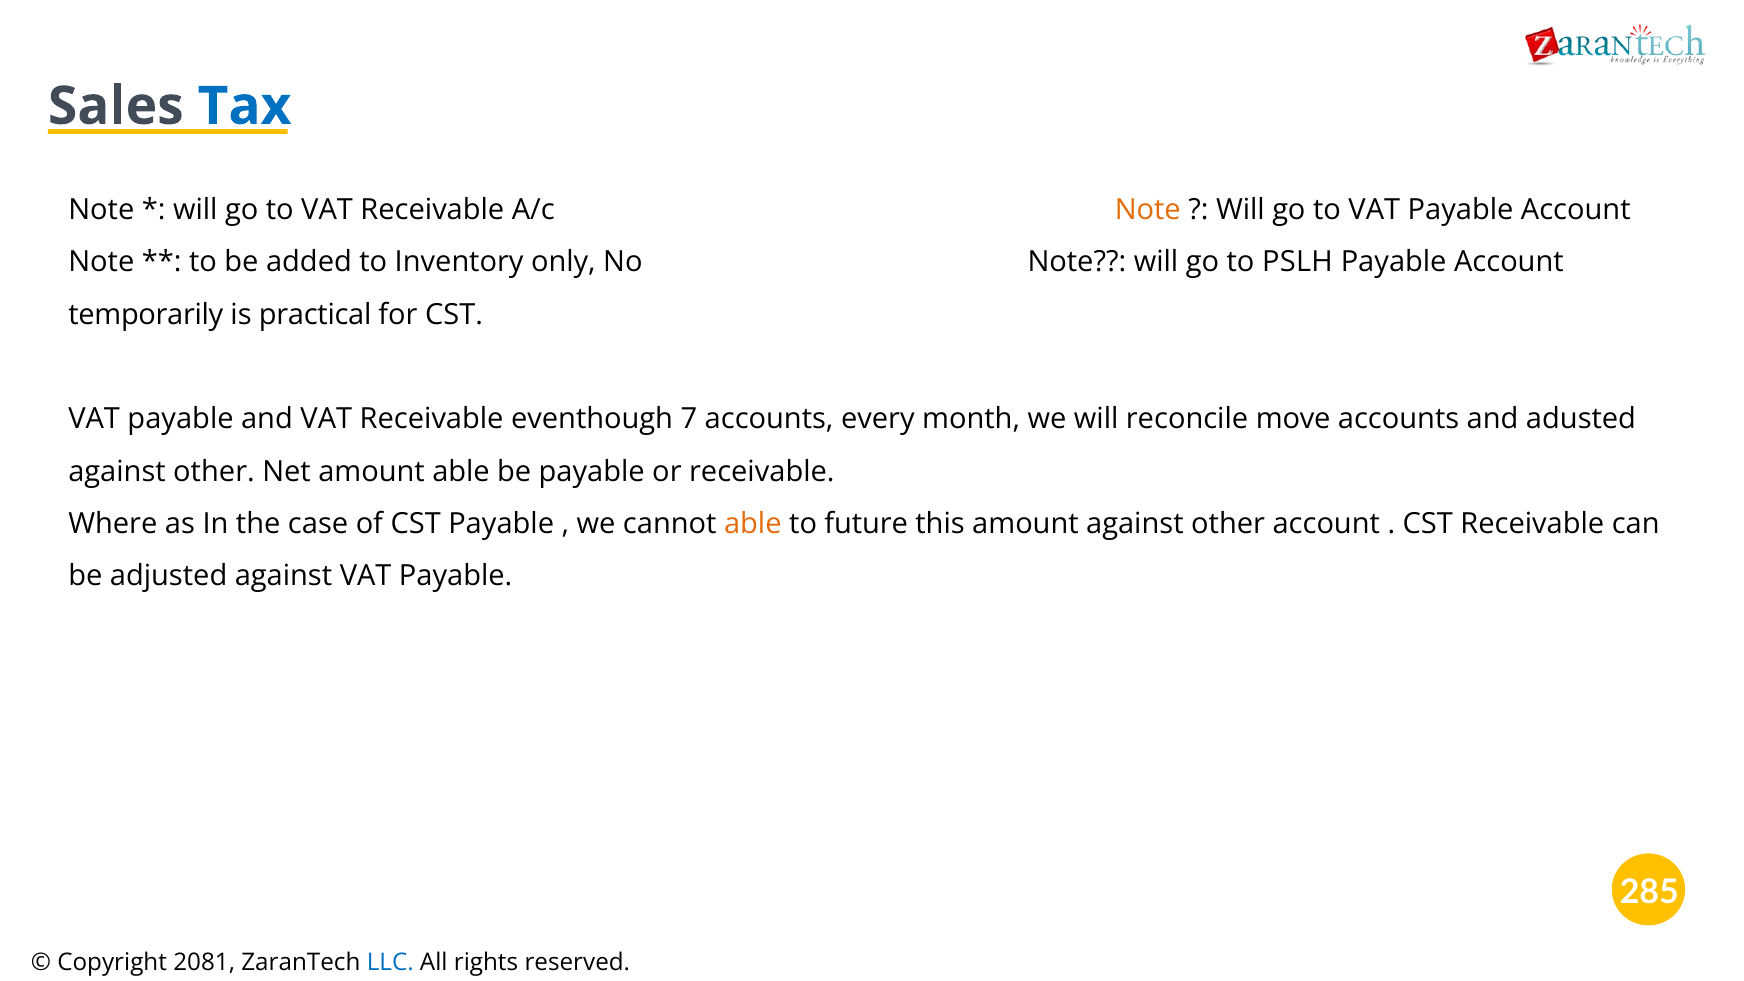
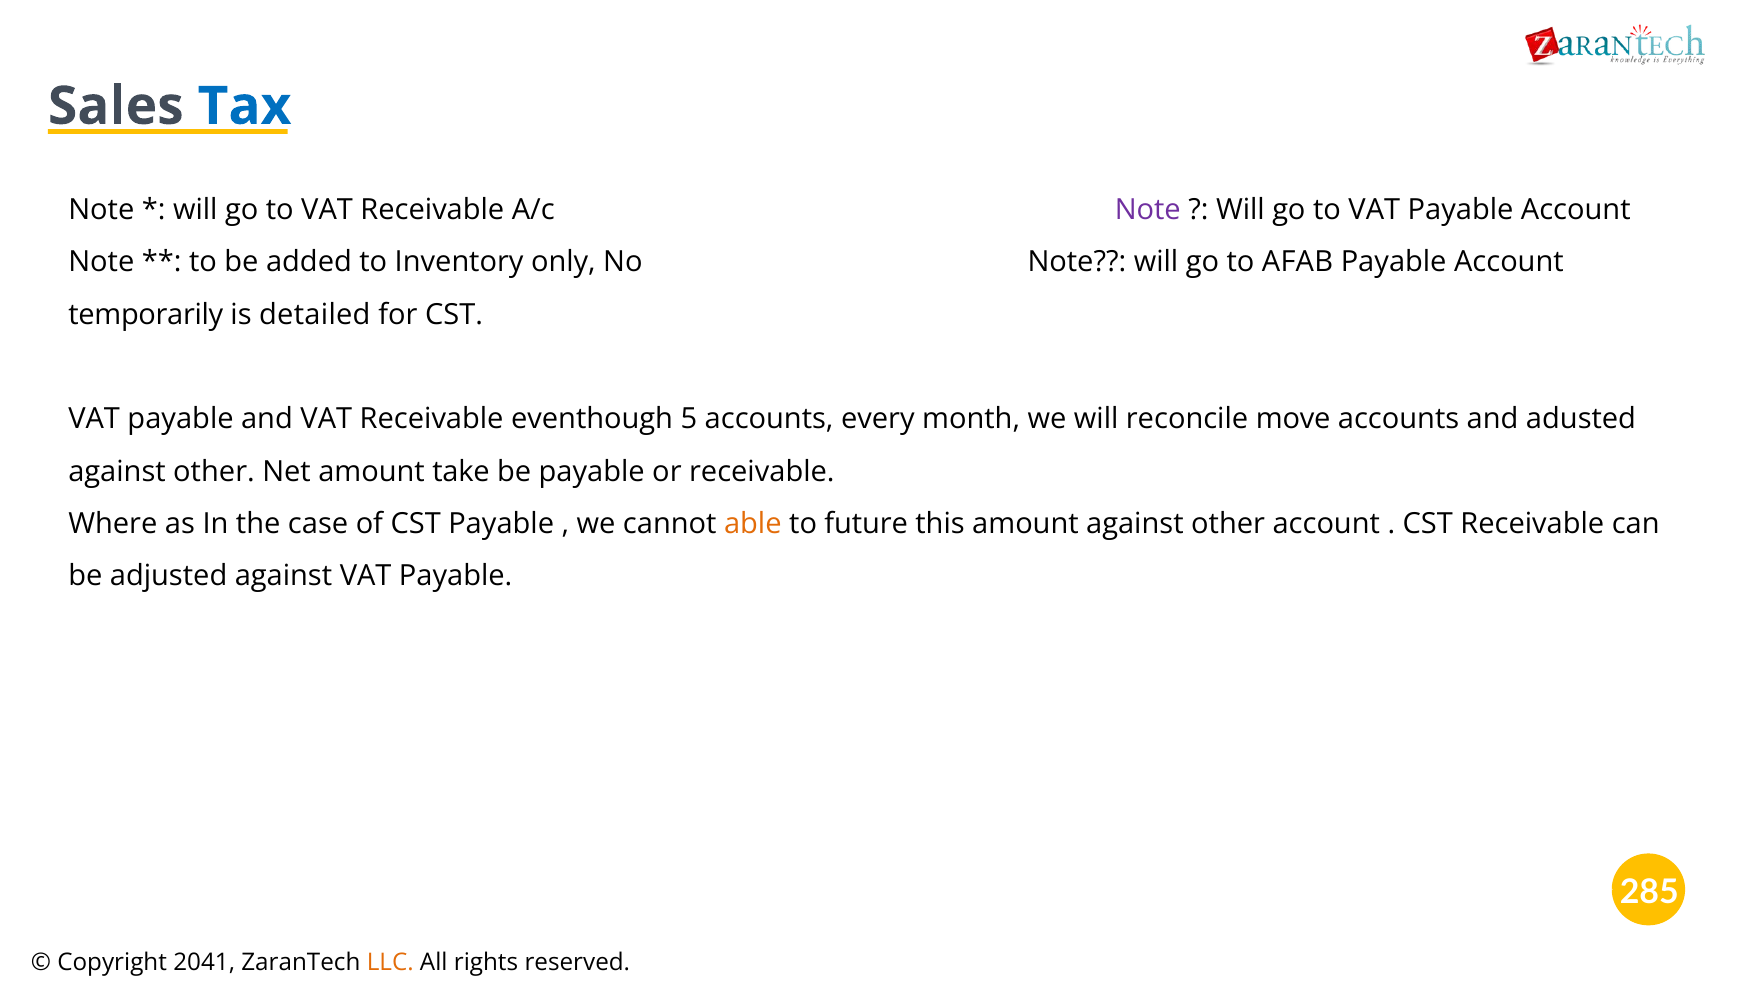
Note colour: orange -> purple (1148, 210)
PSLH: PSLH -> AFAB (1298, 262)
practical: practical -> detailed (315, 314)
7: 7 -> 5 (689, 419)
amount able: able -> take (461, 471)
2081: 2081 -> 2041 (204, 962)
LLC colour: blue -> orange (390, 962)
